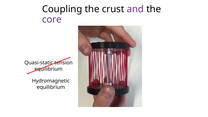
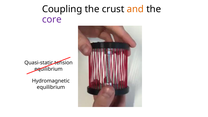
and colour: purple -> orange (135, 9)
